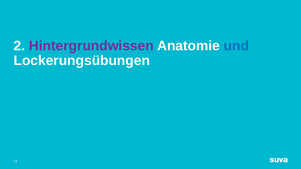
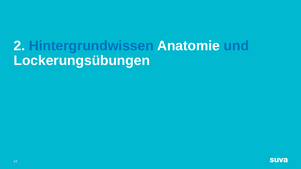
Hintergrundwissen colour: purple -> blue (91, 46)
